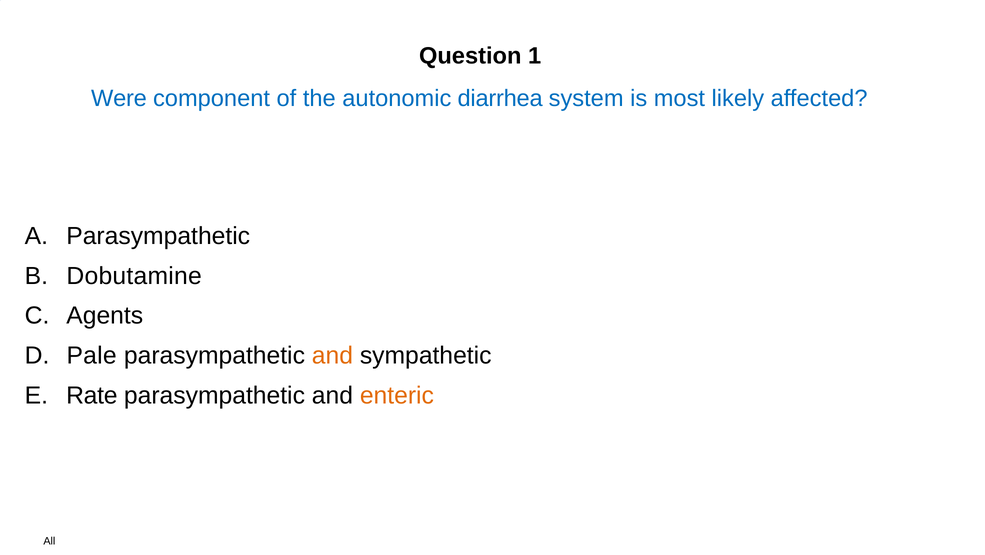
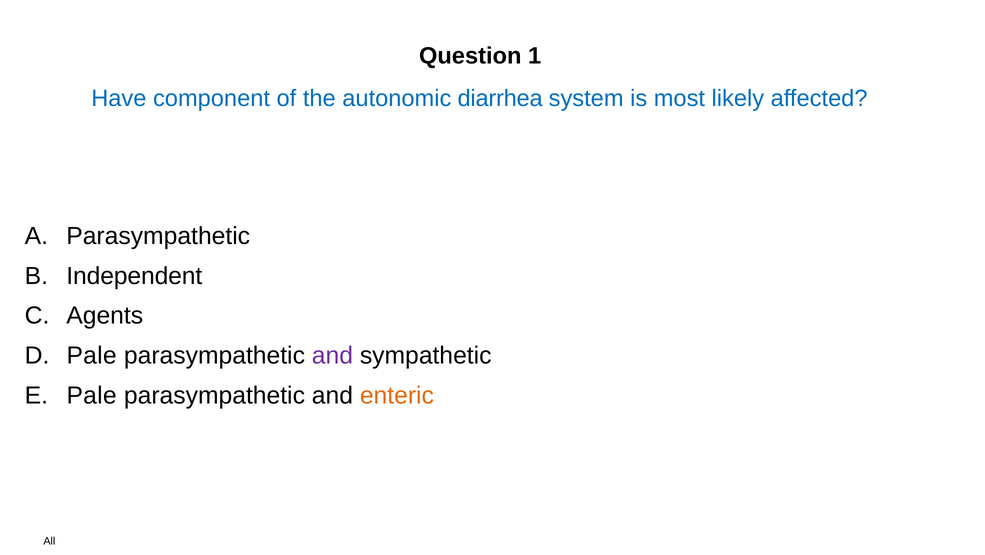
Were: Were -> Have (119, 99)
Dobutamine: Dobutamine -> Independent (134, 276)
and colour: orange -> purple (332, 356)
Rate: Rate -> Pale (92, 396)
